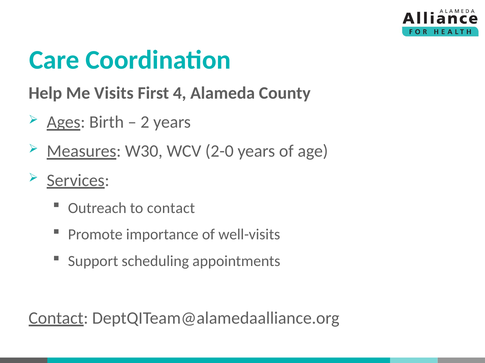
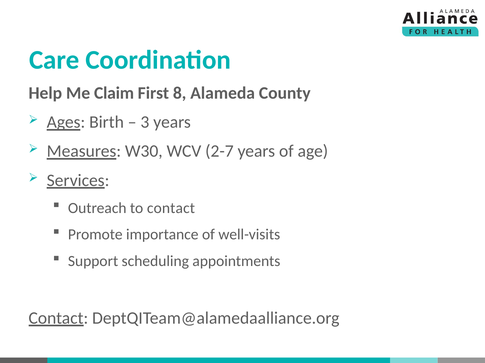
Visits: Visits -> Claim (114, 93)
4: 4 -> 8 (180, 93)
2: 2 -> 3 (145, 122)
2-0: 2-0 -> 2-7 (219, 152)
